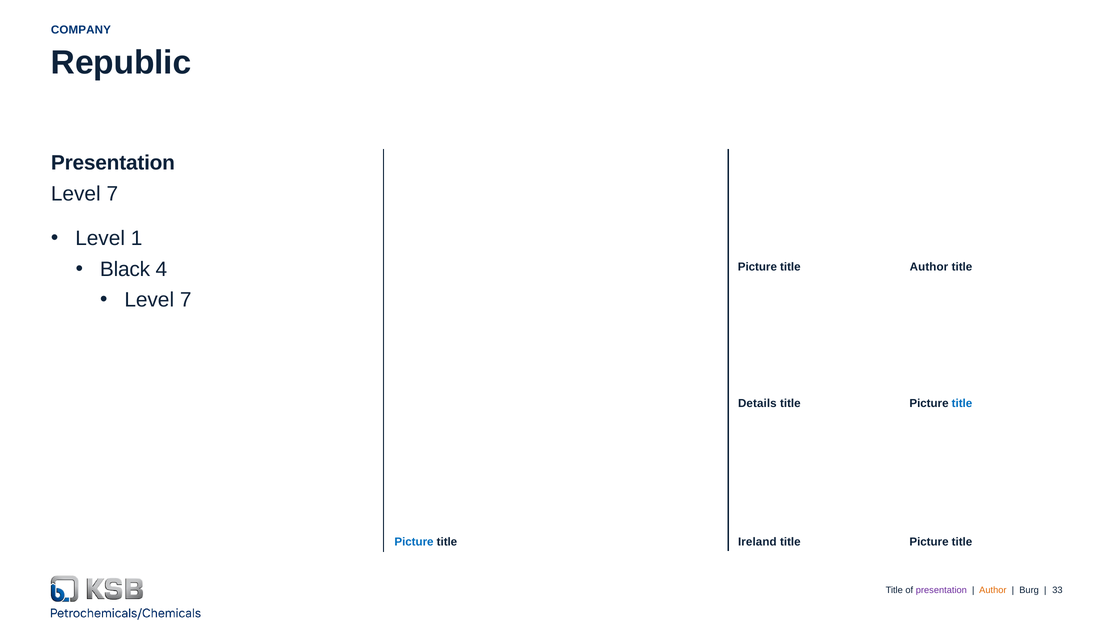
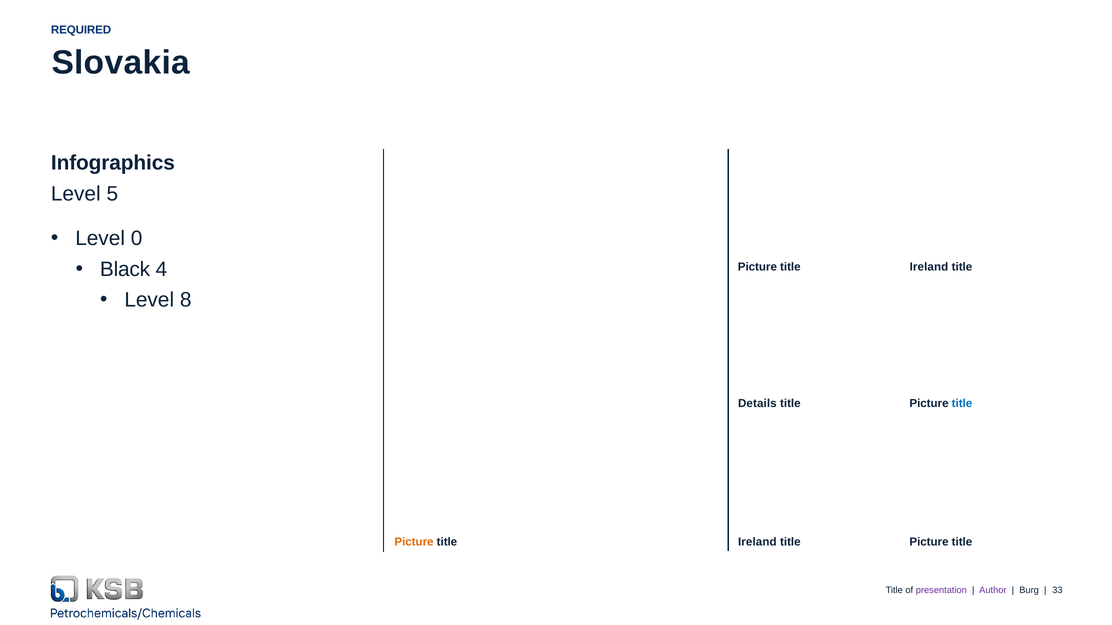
COMPANY: COMPANY -> REQUIRED (81, 30)
Republic: Republic -> Slovakia (121, 63)
Presentation: Presentation -> Infographics (113, 163)
7: 7 -> 5 (112, 194)
1: 1 -> 0 (137, 239)
Author: Author -> Ireland (929, 267)
7: 7 -> 8 (186, 300)
Picture colour: blue -> orange (414, 542)
Author colour: orange -> purple (993, 591)
